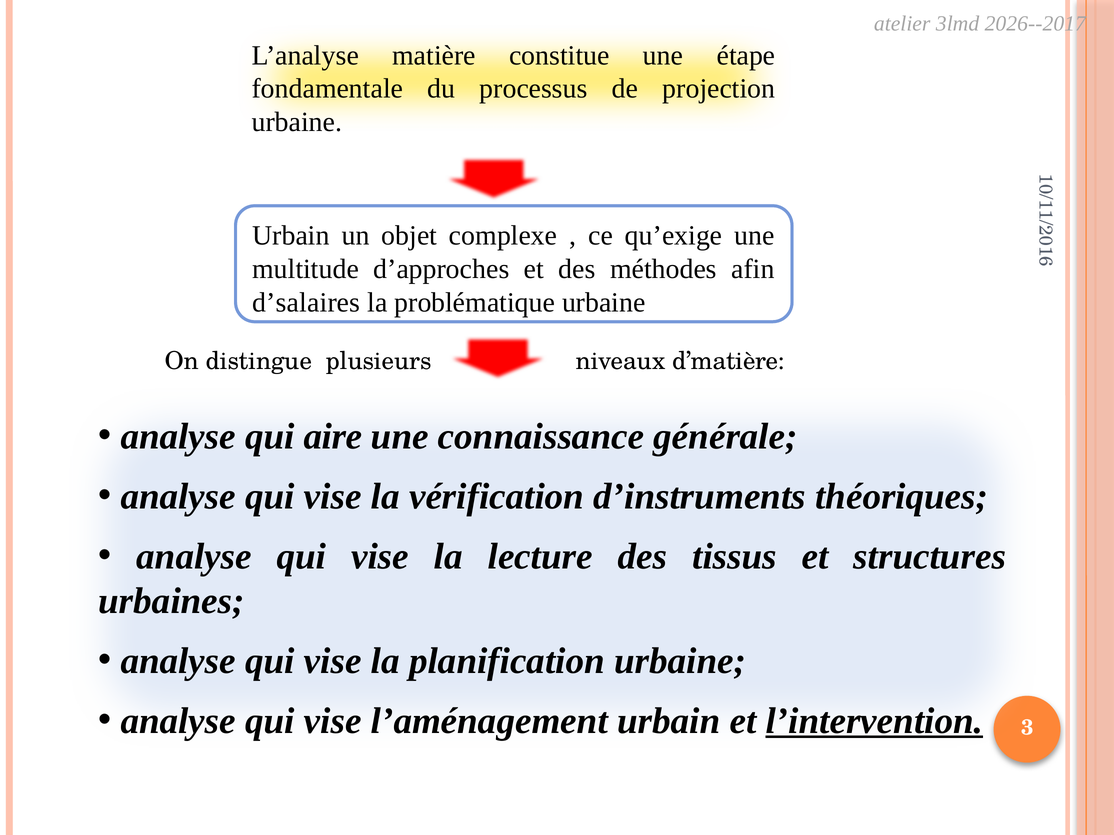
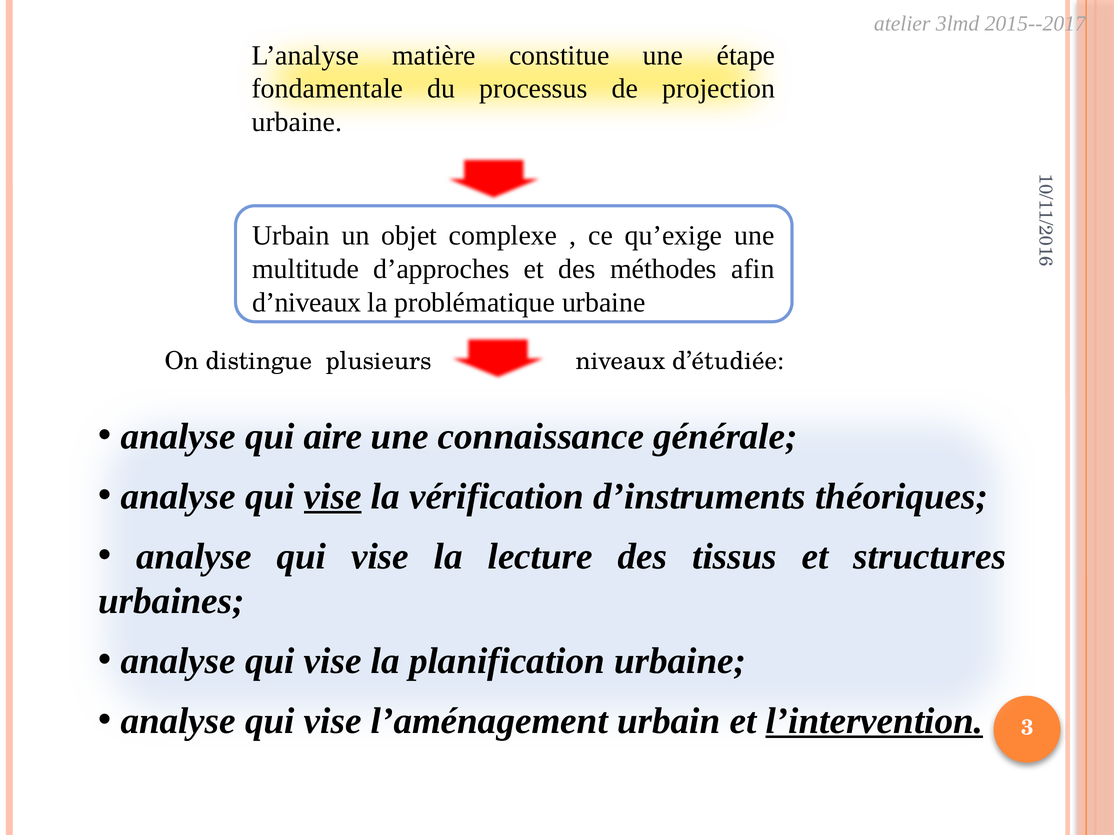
2026--2017: 2026--2017 -> 2015--2017 (1035, 24)
d’salaires: d’salaires -> d’niveaux (307, 303)
d’matière: d’matière -> d’étudiée (728, 361)
vise underline: none -> present (333, 497)
